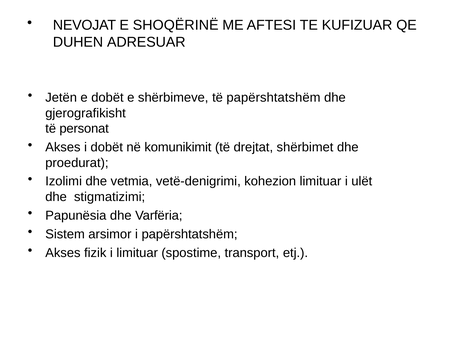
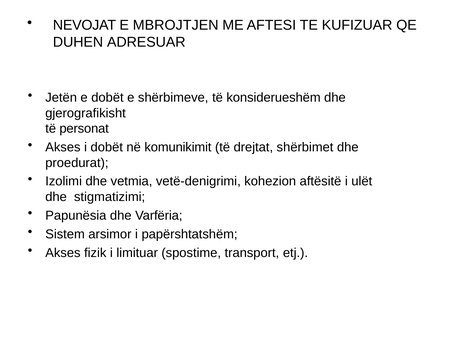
SHOQËRINË: SHOQËRINË -> MBROJTJEN (176, 25)
të papërshtatshëm: papërshtatshëm -> konsiderueshëm (274, 98)
kohezion limituar: limituar -> aftësitë (320, 181)
